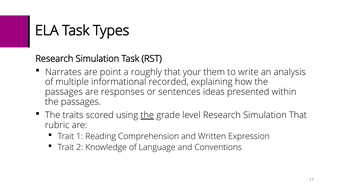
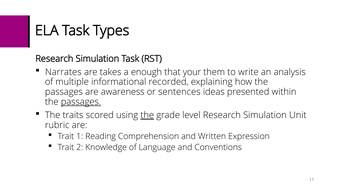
point: point -> takes (111, 72)
roughly: roughly -> enough (146, 72)
responses: responses -> awareness (123, 92)
passages underline: none -> present (81, 102)
Simulation That: That -> Unit (298, 116)
